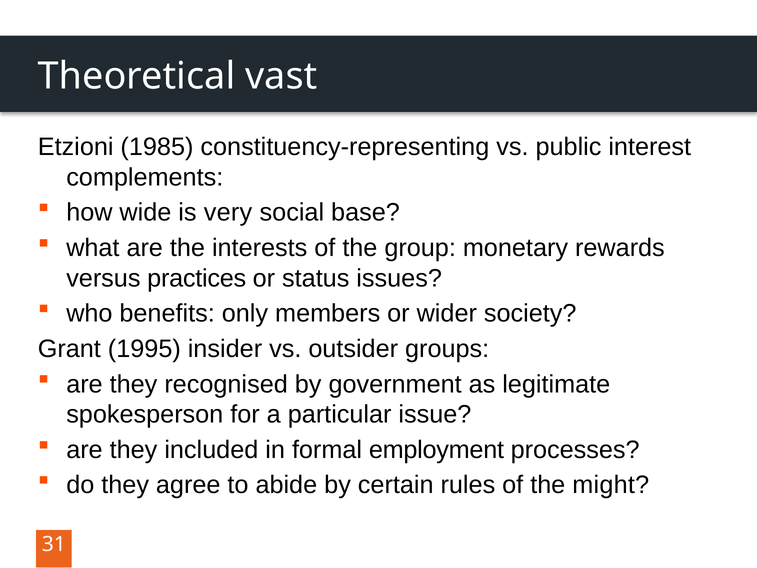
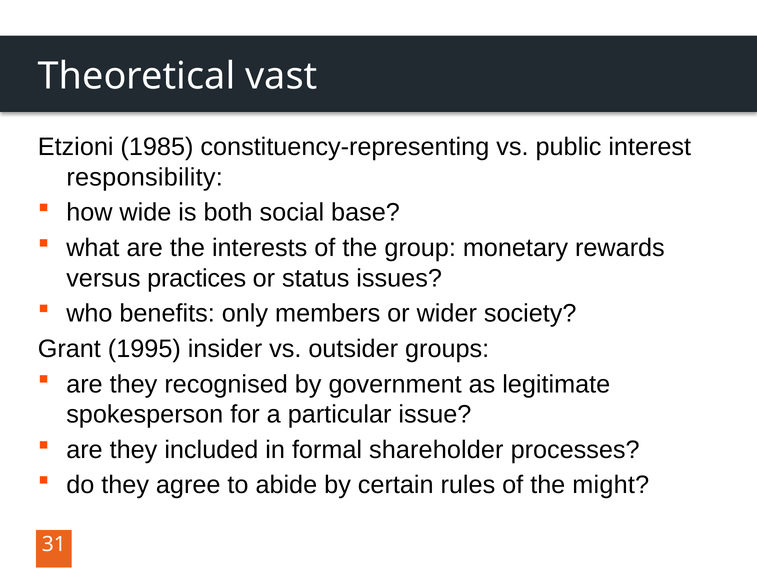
complements: complements -> responsibility (145, 177)
very: very -> both (228, 212)
employment: employment -> shareholder (436, 450)
